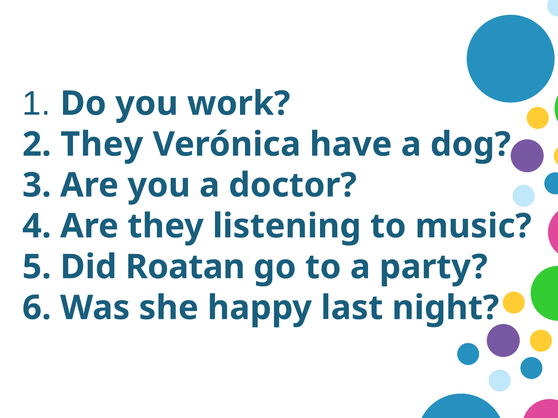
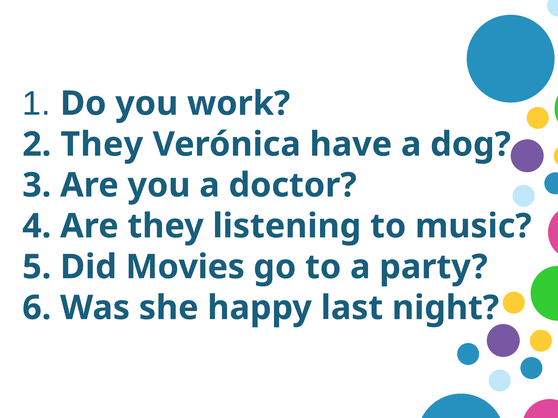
Roatan: Roatan -> Movies (185, 267)
